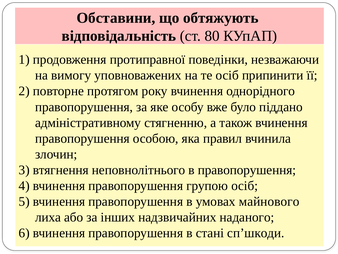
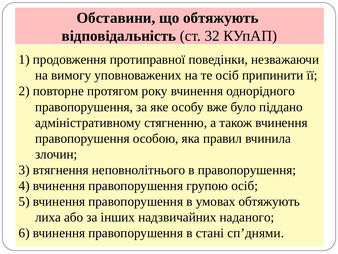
80: 80 -> 32 (212, 36)
умовах майнового: майнового -> обтяжують (269, 201)
сп’шкоди: сп’шкоди -> сп’днями (256, 233)
